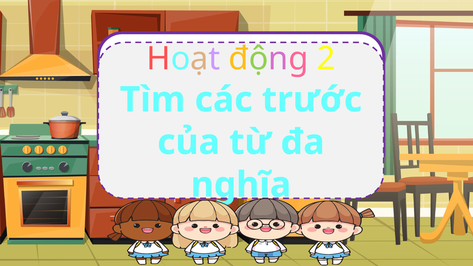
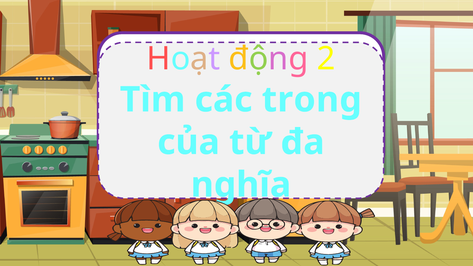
trước: trước -> trong (312, 100)
